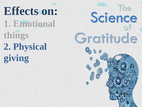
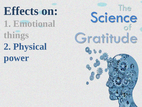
giving: giving -> power (16, 58)
